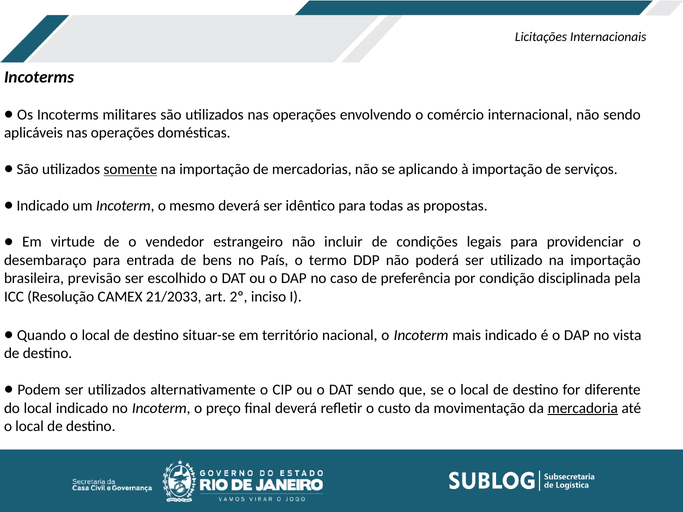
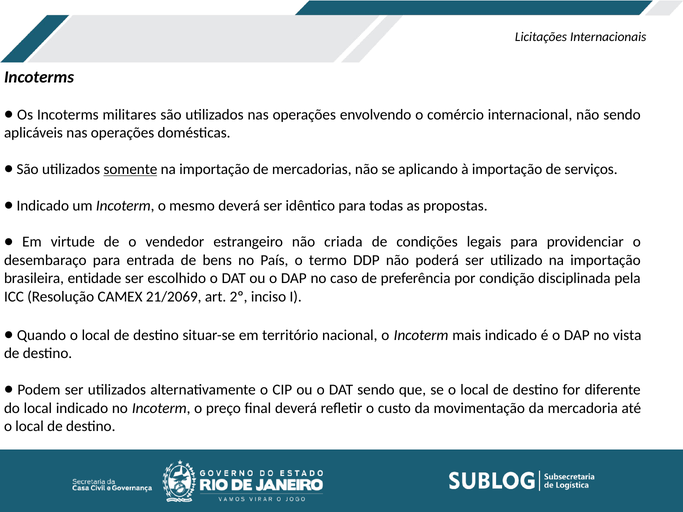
incluir: incluir -> criada (343, 242)
previsão: previsão -> entidade (95, 279)
21/2033: 21/2033 -> 21/2069 (174, 297)
mercadoria underline: present -> none (583, 408)
